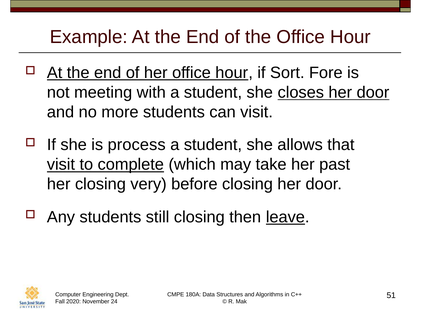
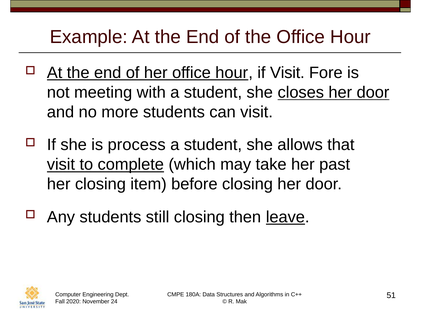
if Sort: Sort -> Visit (287, 73)
very: very -> item (149, 184)
